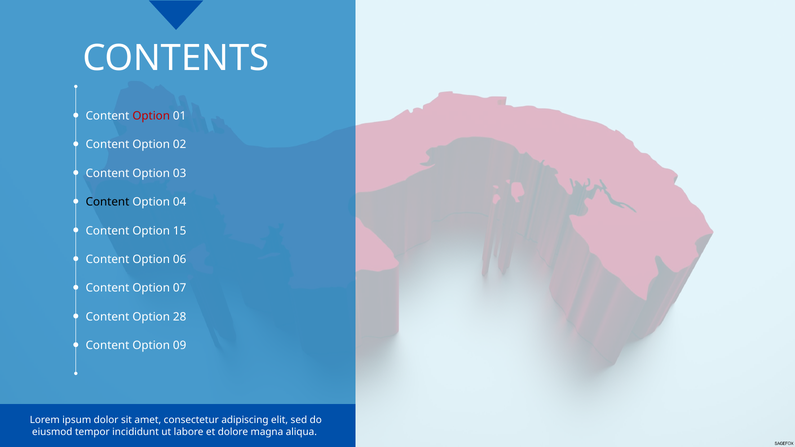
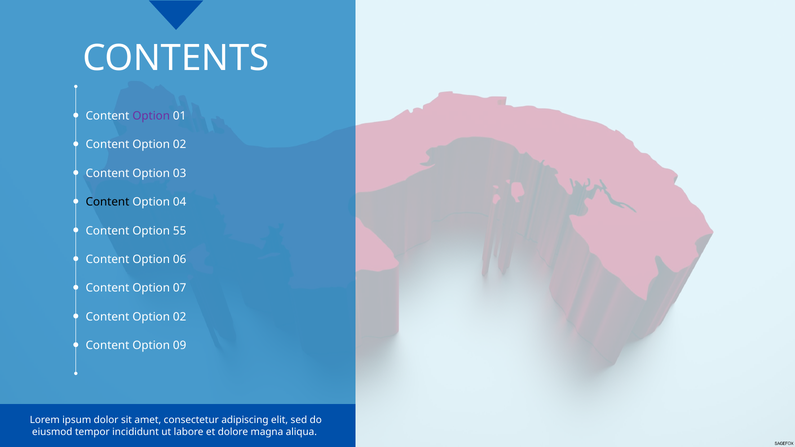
Option colour: red -> purple (151, 116)
15: 15 -> 55 (180, 231)
28: 28 -> 02 (180, 317)
